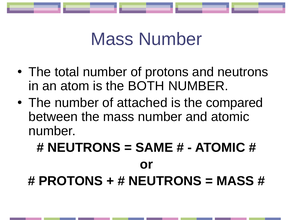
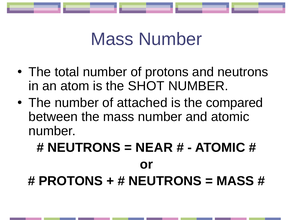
BOTH: BOTH -> SHOT (146, 86)
SAME: SAME -> NEAR (154, 147)
